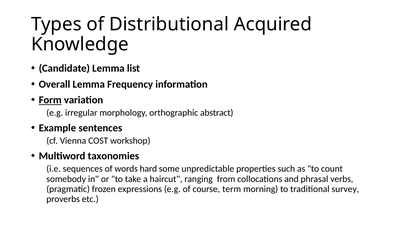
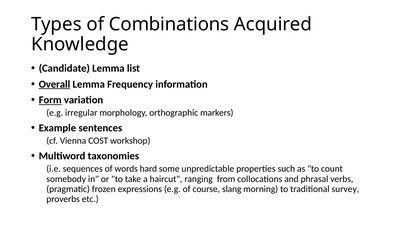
Distributional: Distributional -> Combinations (169, 24)
Overall underline: none -> present (54, 84)
abstract: abstract -> markers (217, 113)
term: term -> slang (232, 189)
